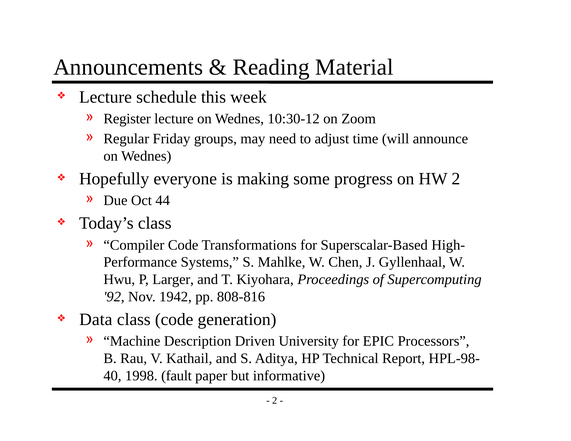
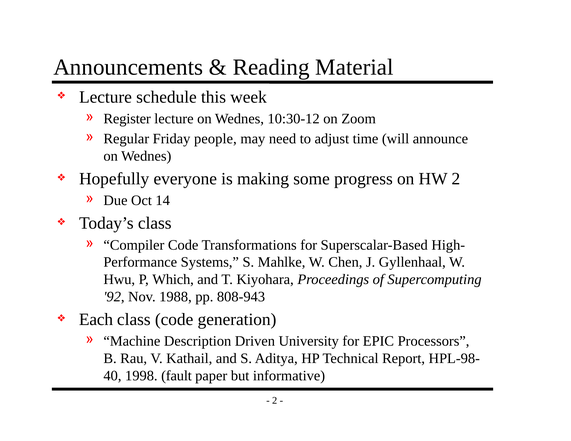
groups: groups -> people (215, 139)
44: 44 -> 14 (163, 201)
Larger: Larger -> Which (173, 280)
1942: 1942 -> 1988 (175, 297)
808-816: 808-816 -> 808-943 (241, 297)
Data: Data -> Each (96, 320)
